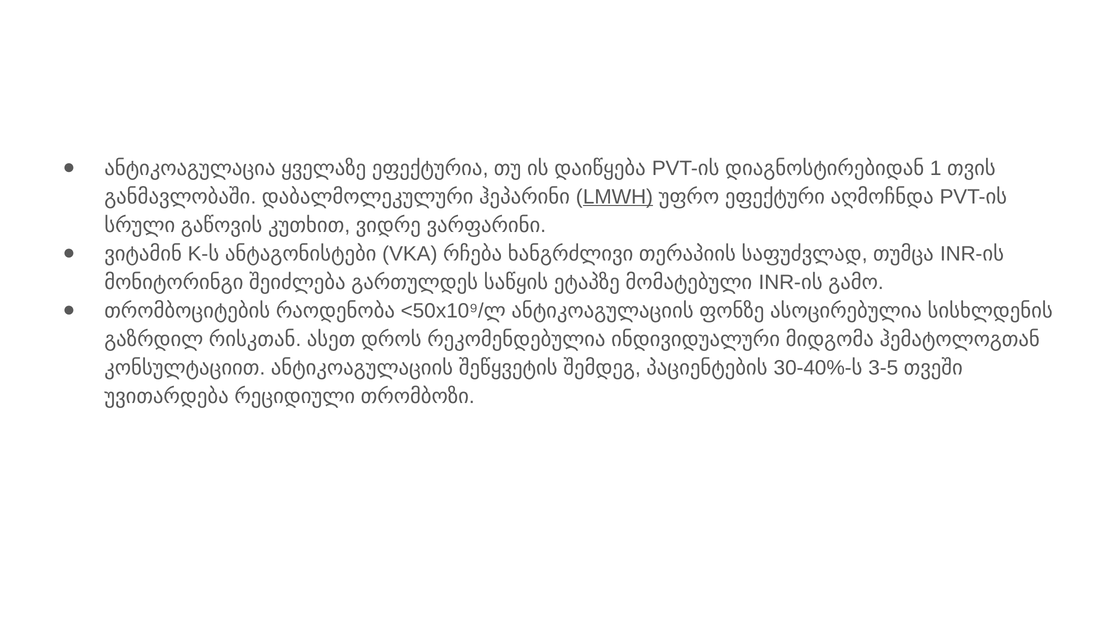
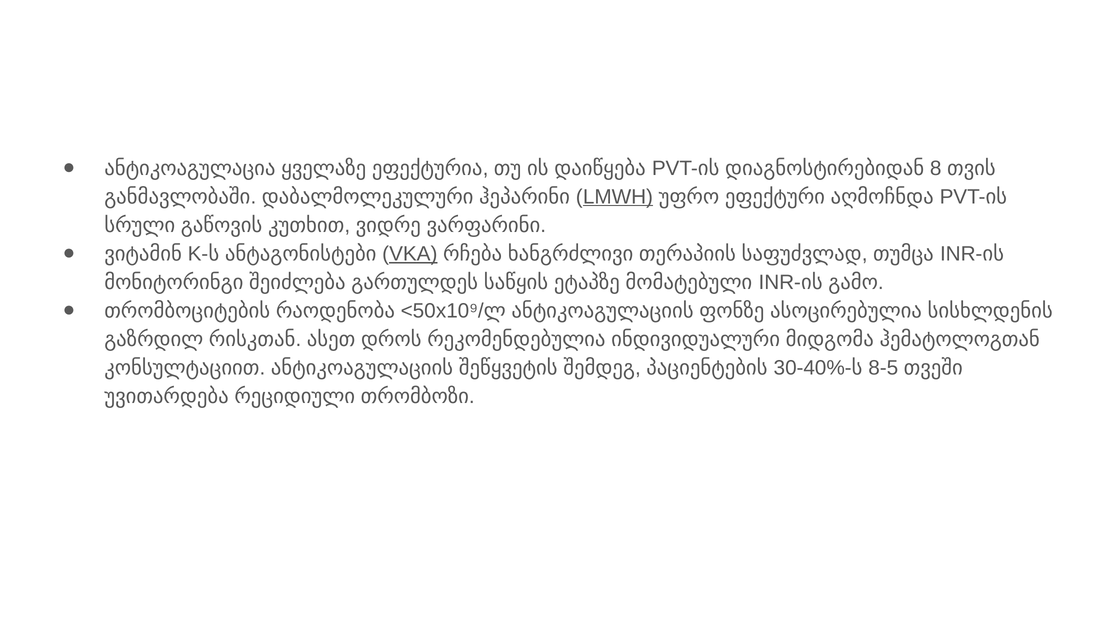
1: 1 -> 8 (936, 168)
VKA underline: none -> present (413, 254)
3-5: 3-5 -> 8-5 (883, 368)
